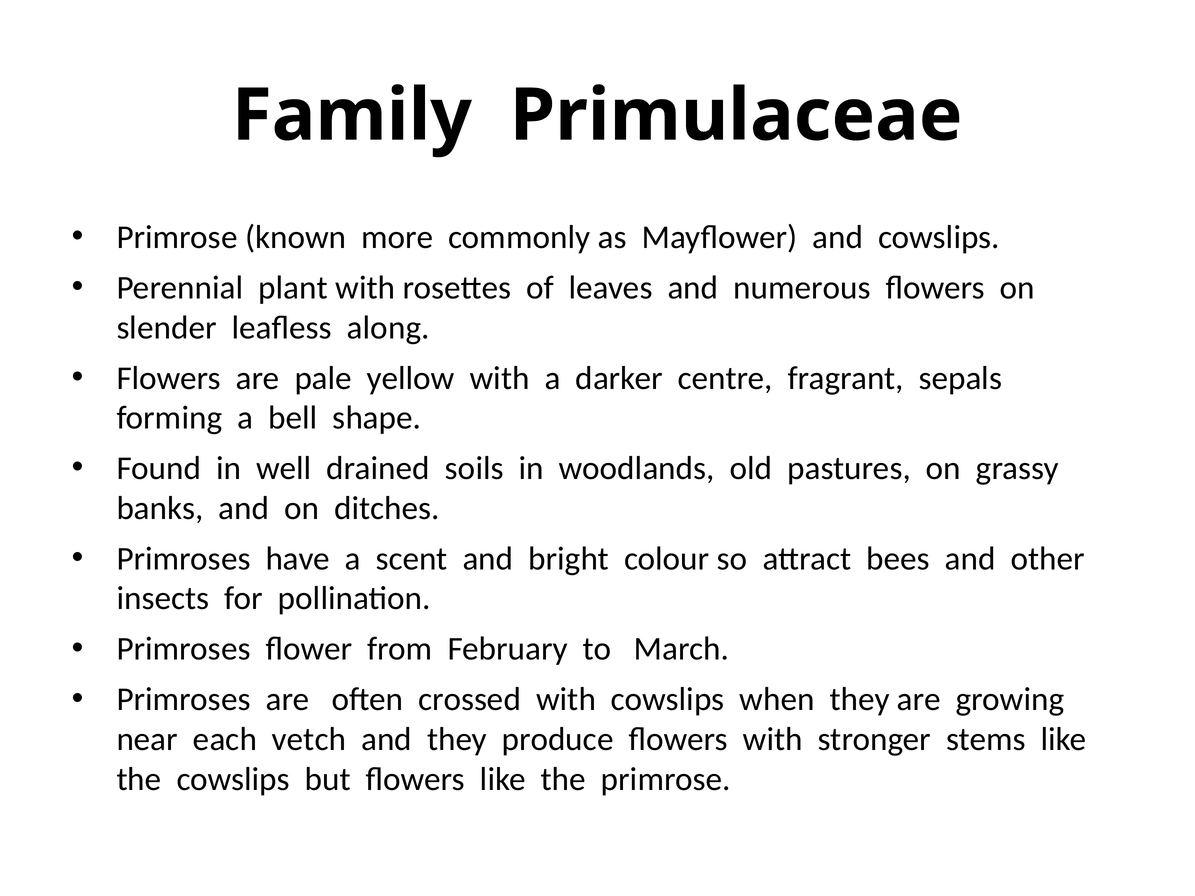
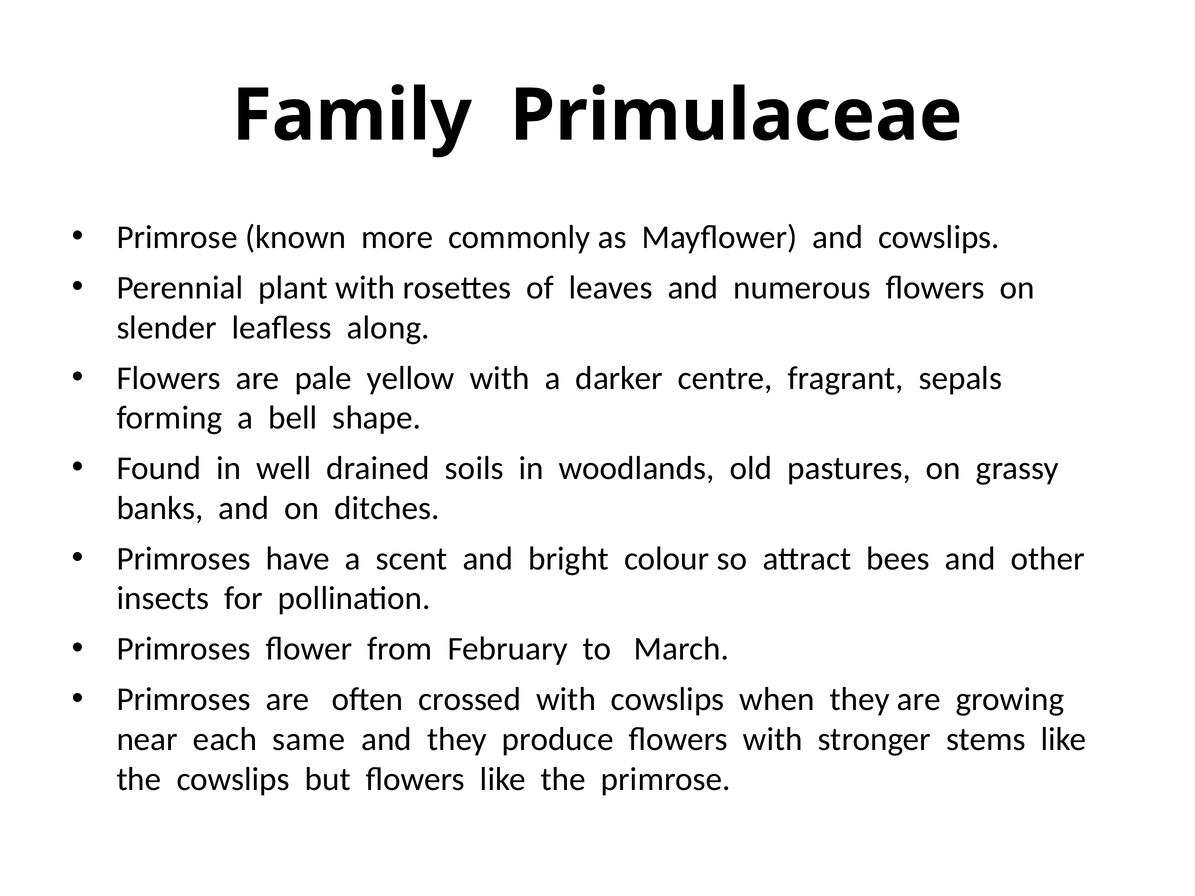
vetch: vetch -> same (309, 739)
